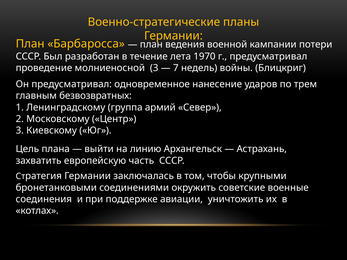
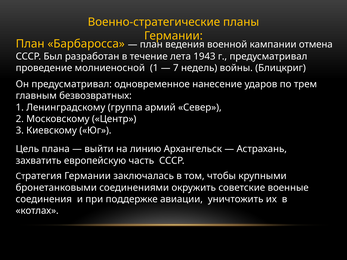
потери: потери -> отмена (316, 45)
1970: 1970 -> 1943 (204, 57)
молниеносной 3: 3 -> 1 (154, 68)
